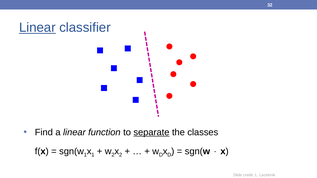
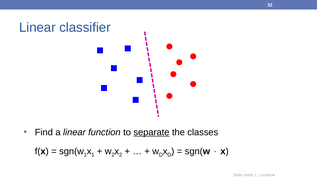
Linear underline: present -> none (37, 28)
